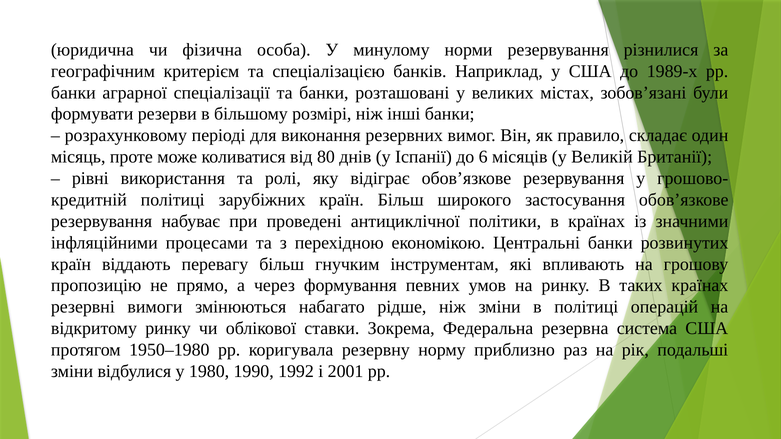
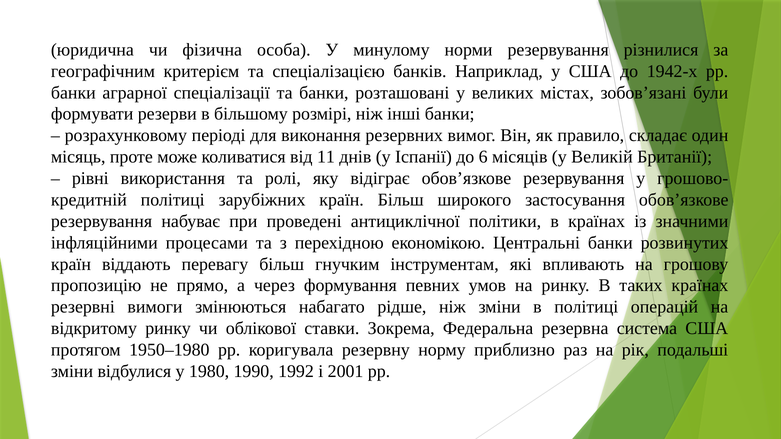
1989-х: 1989-х -> 1942-х (672, 71)
80: 80 -> 11 (326, 157)
